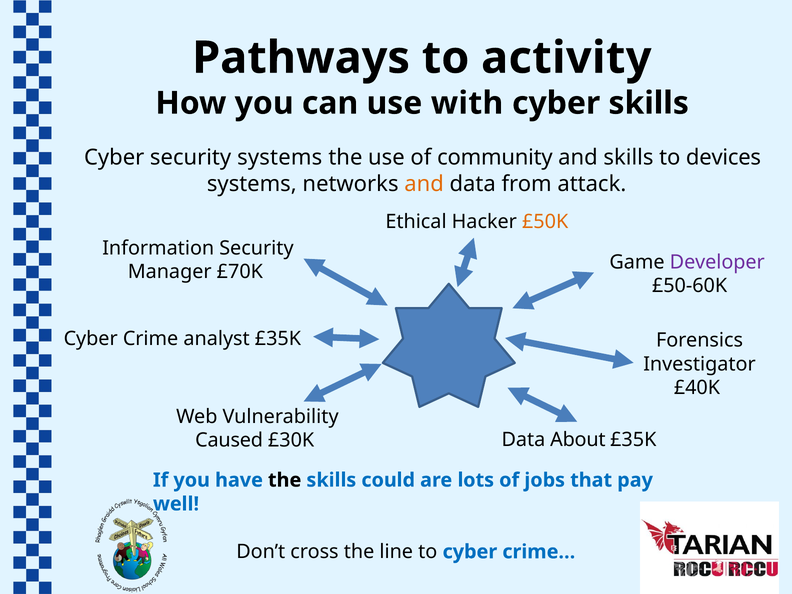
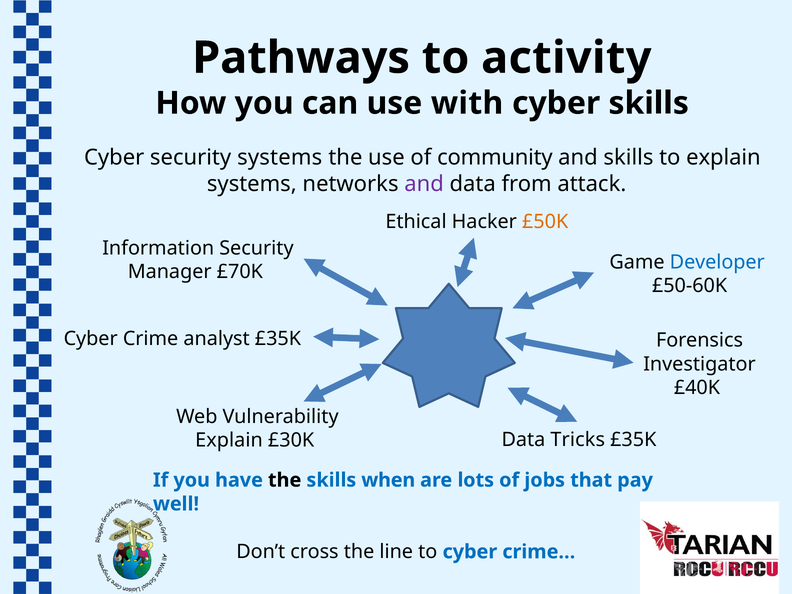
to devices: devices -> explain (723, 157)
and colour: orange -> purple (424, 184)
Developer colour: purple -> blue (717, 262)
About: About -> Tricks (578, 440)
Caused: Caused -> Explain (229, 440)
could: could -> when (388, 480)
